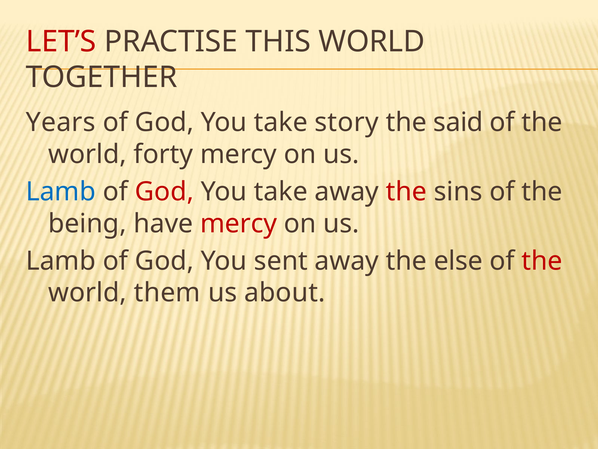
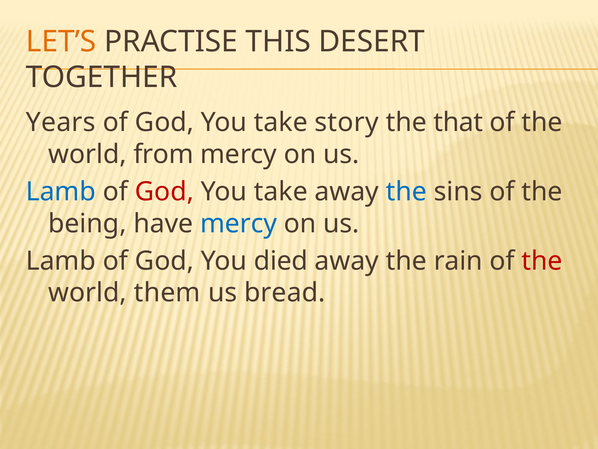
LET’S colour: red -> orange (61, 41)
THIS WORLD: WORLD -> DESERT (372, 41)
said: said -> that (458, 122)
forty: forty -> from (163, 154)
the colour: red -> blue (406, 192)
mercy colour: red -> blue (239, 223)
sent: sent -> died (281, 261)
else: else -> rain (458, 261)
about: about -> bread (285, 293)
